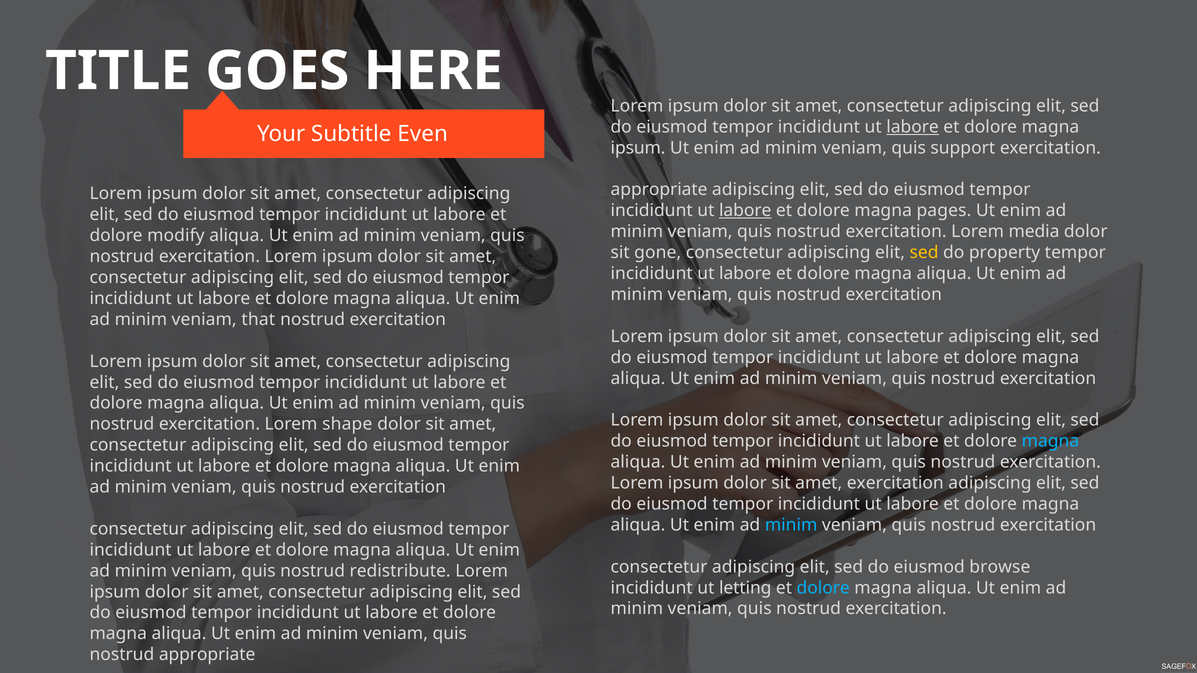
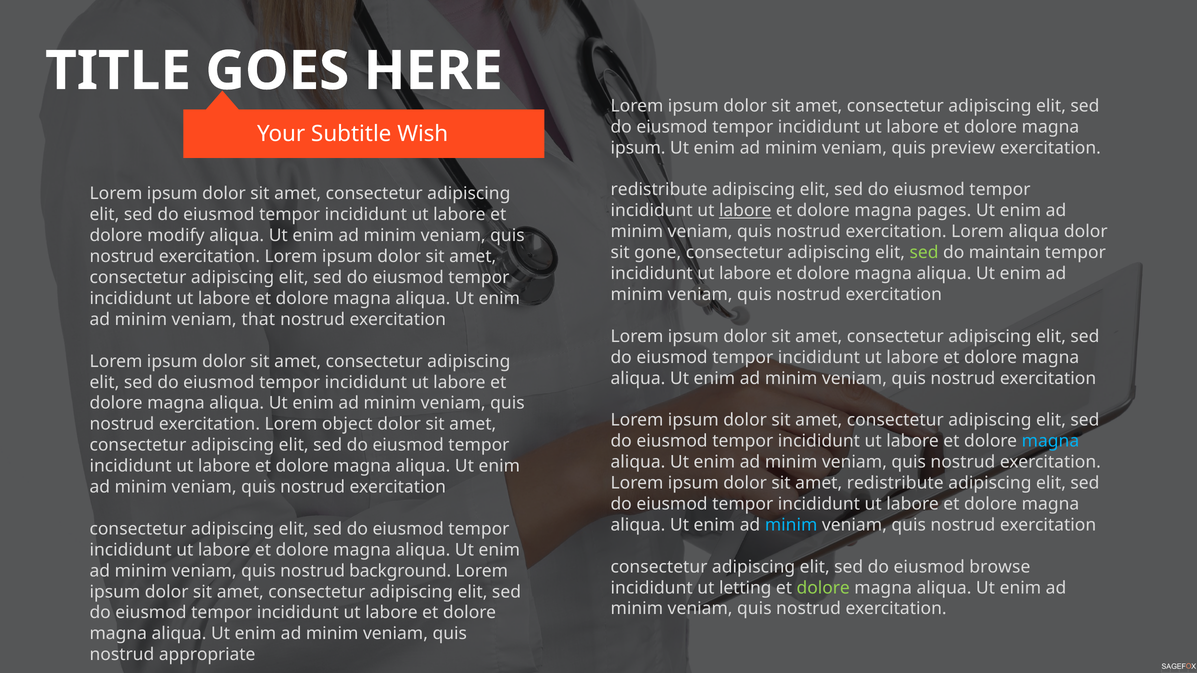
labore underline: present -> none (913, 127)
Even: Even -> Wish (423, 134)
support: support -> preview (963, 148)
appropriate: appropriate -> redistribute (659, 190)
Lorem media: media -> aliqua (1034, 232)
sed colour: yellow -> light green (924, 253)
property: property -> maintain (1005, 253)
shape: shape -> object (347, 424)
amet exercitation: exercitation -> redistribute (895, 483)
redistribute: redistribute -> background (400, 571)
dolore colour: light blue -> light green (823, 588)
